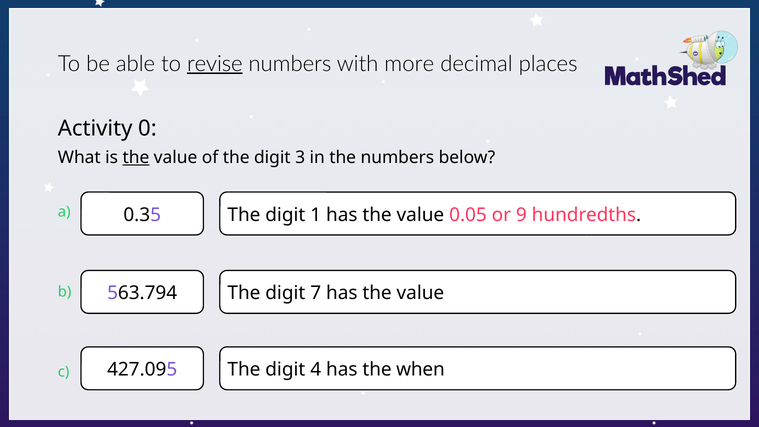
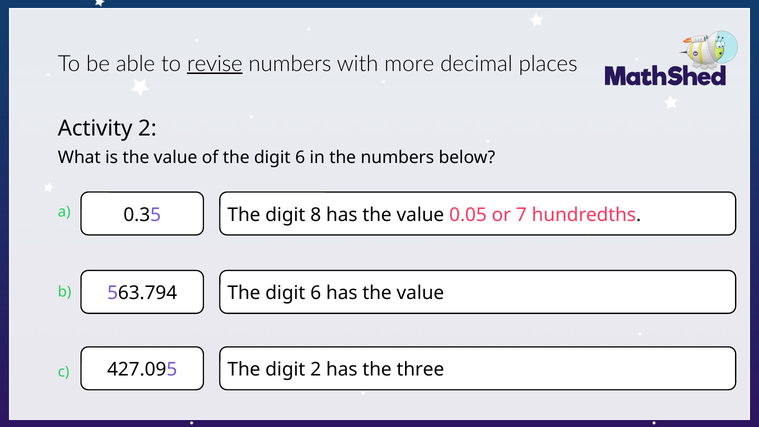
Activity 0: 0 -> 2 (147, 128)
the underline: present -> none (136, 158)
of the digit 3: 3 -> 6 (300, 158)
1: 1 -> 8 (316, 215)
9: 9 -> 7 (521, 215)
563.794 The digit 7: 7 -> 6 (316, 293)
digit 4: 4 -> 2 (316, 370)
when: when -> three (420, 370)
